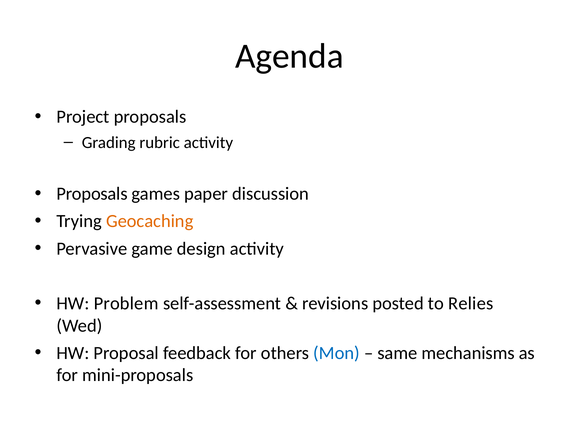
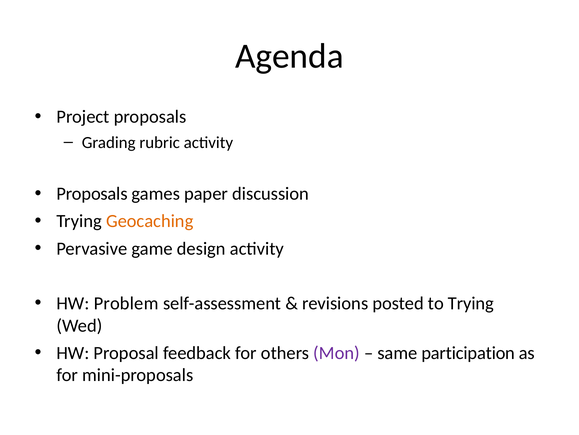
to Relies: Relies -> Trying (471, 303)
Mon colour: blue -> purple (337, 352)
mechanisms: mechanisms -> participation (468, 352)
